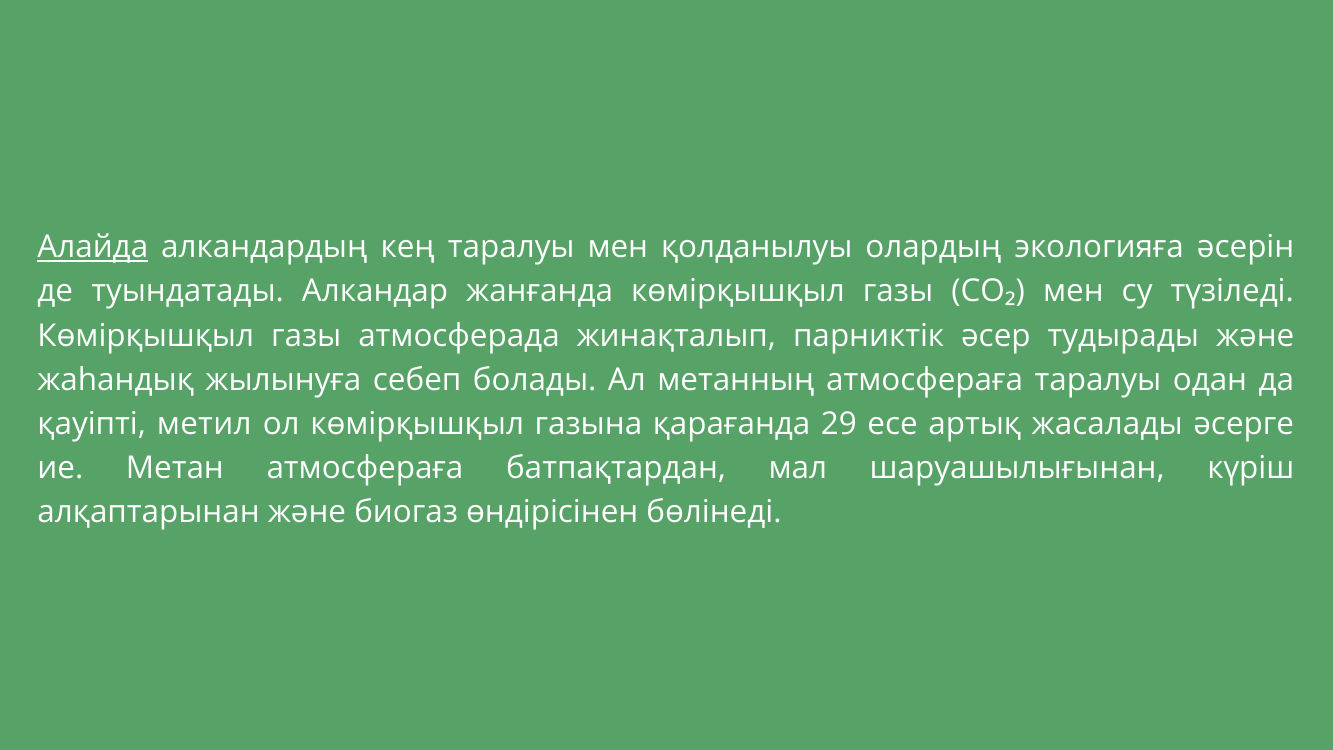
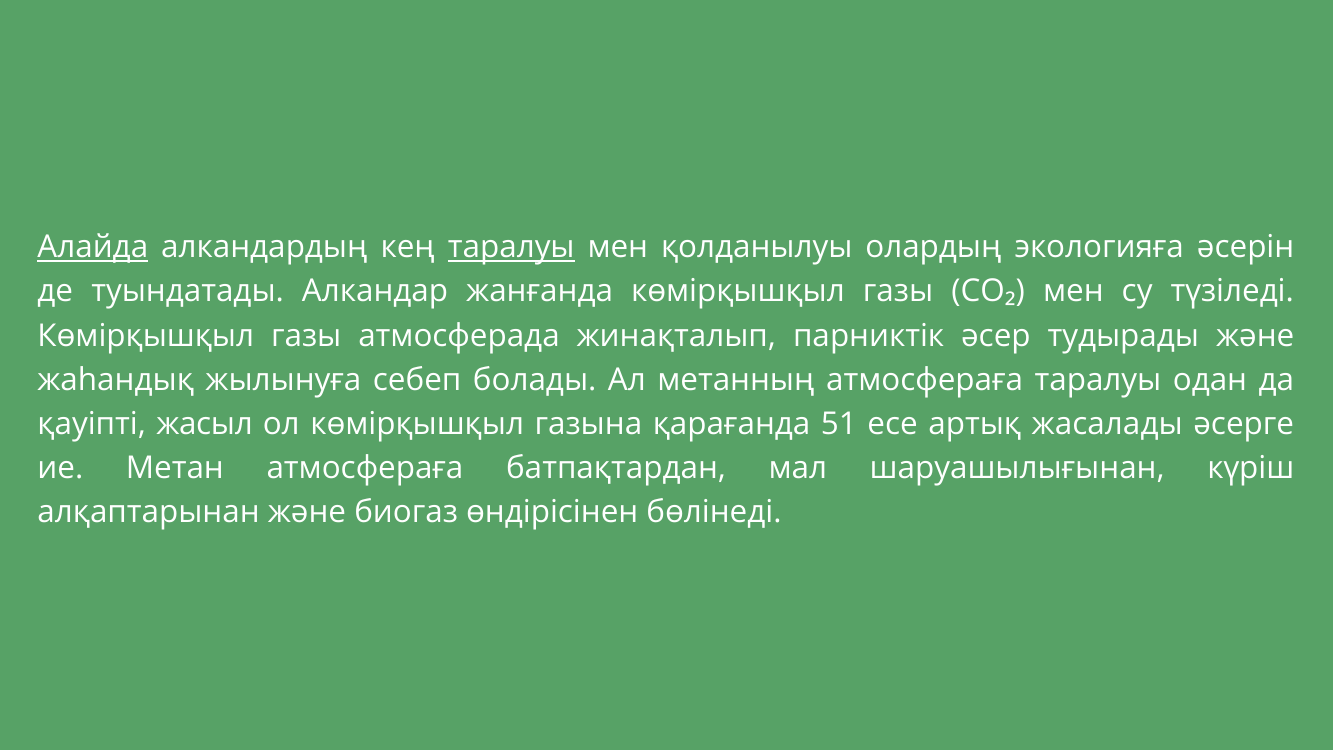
таралуы underline: none -> present (511, 247)
метил: метил -> жасыл (205, 424)
29: 29 -> 51 (839, 424)
